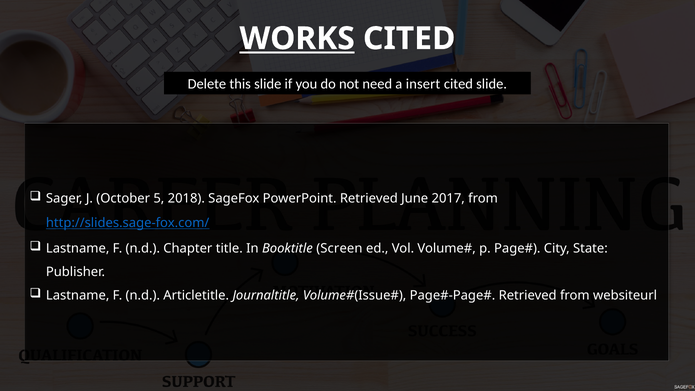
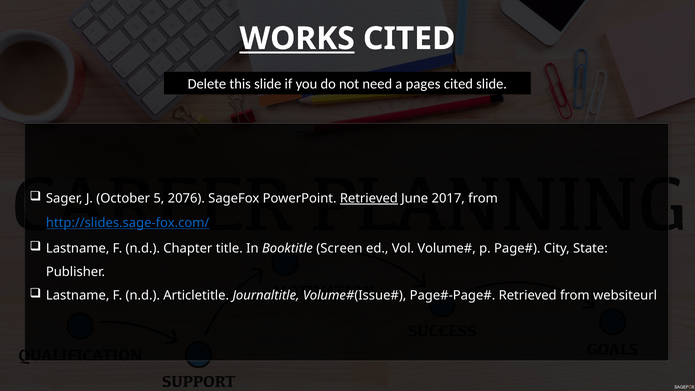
insert: insert -> pages (423, 84)
2018: 2018 -> 2076 (186, 198)
Retrieved underline: none -> present (369, 198)
